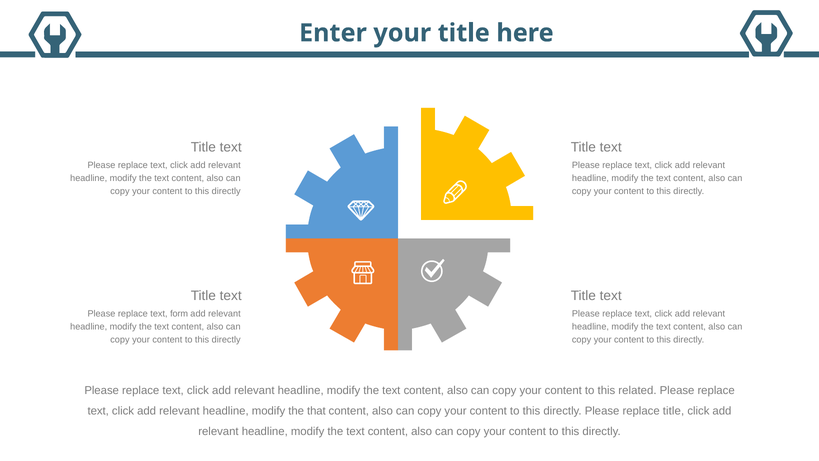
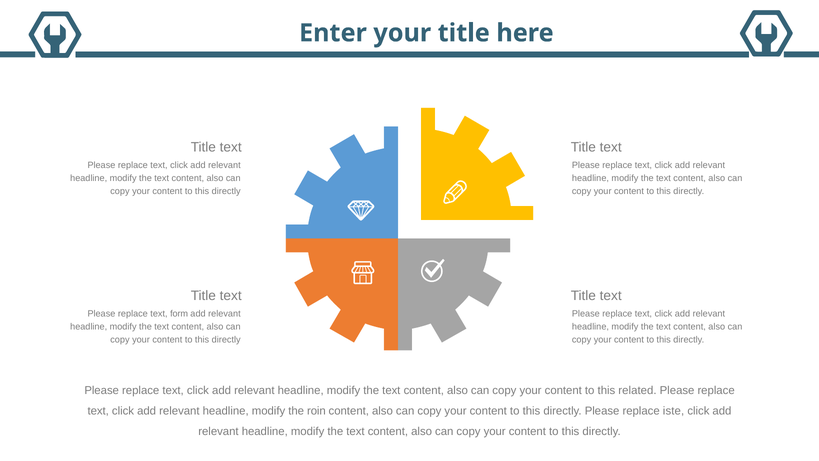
that: that -> roin (316, 411)
replace title: title -> iste (674, 411)
